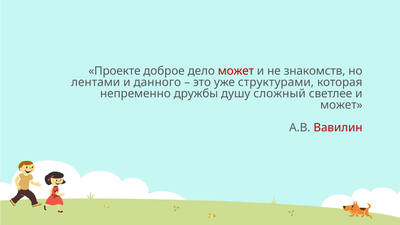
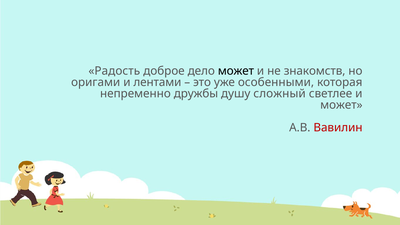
Проекте: Проекте -> Радость (114, 71)
может colour: red -> black (236, 71)
лентами: лентами -> оригами (96, 82)
данного: данного -> лентами (157, 82)
структурами: структурами -> особенными (276, 82)
